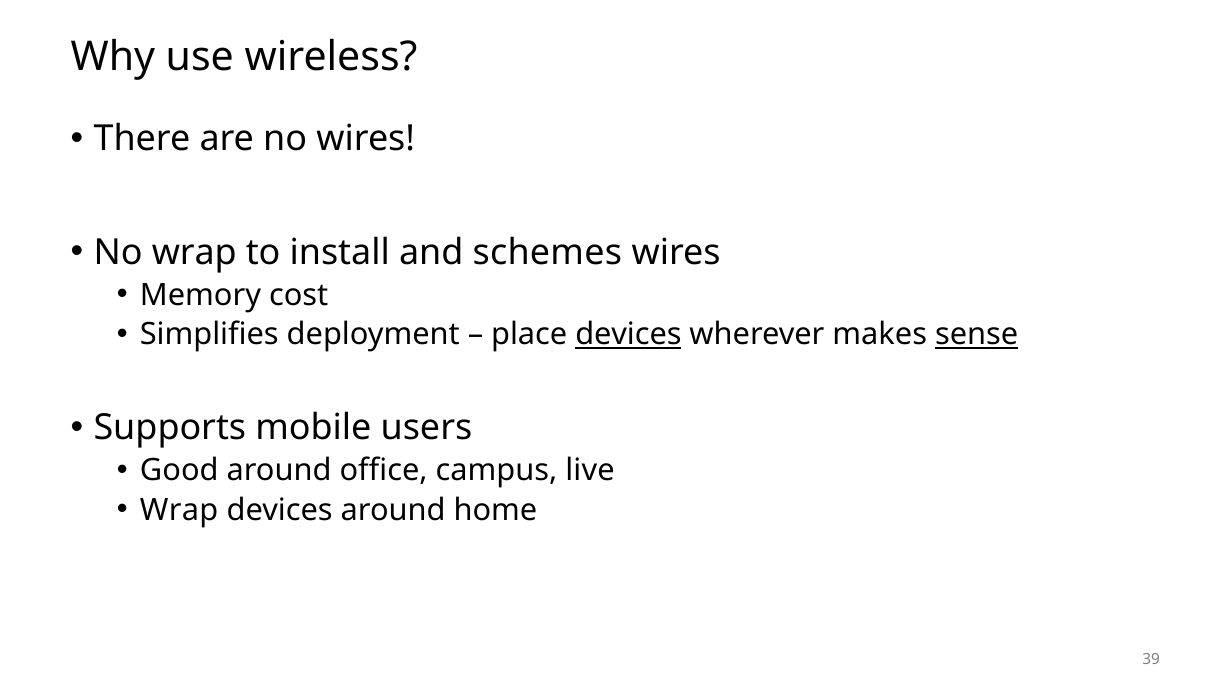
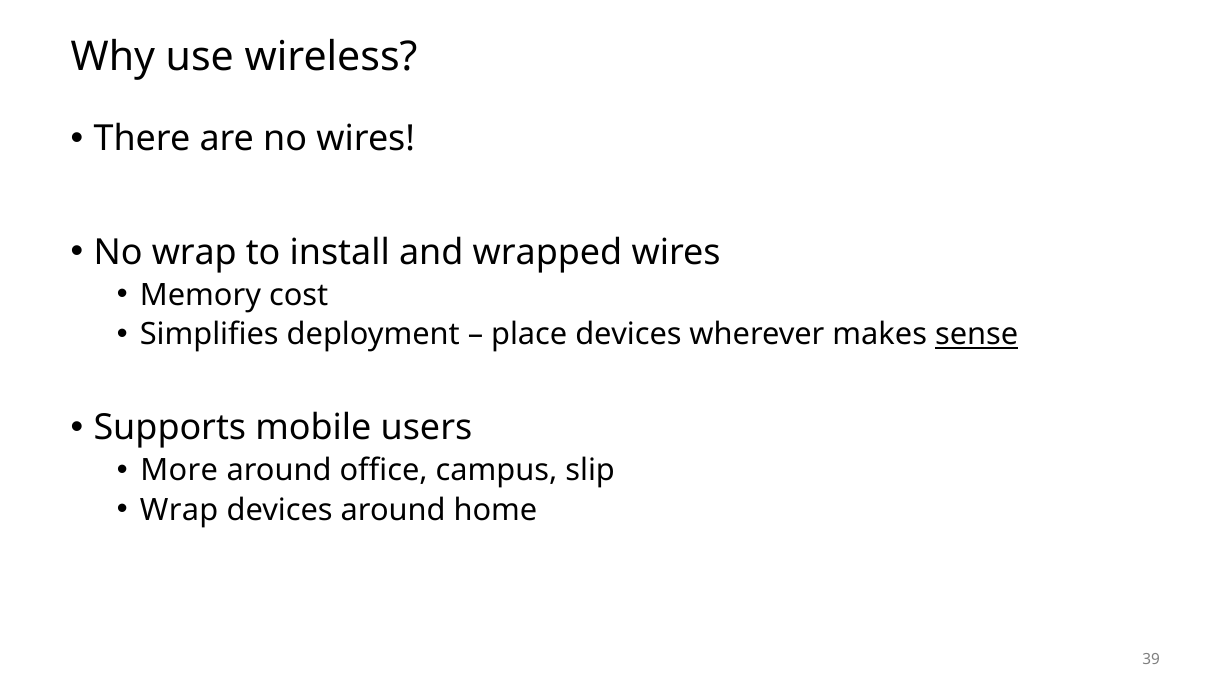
schemes: schemes -> wrapped (547, 253)
devices underline: present -> none (628, 335)
Good: Good -> More (179, 471)
live: live -> slip (590, 471)
